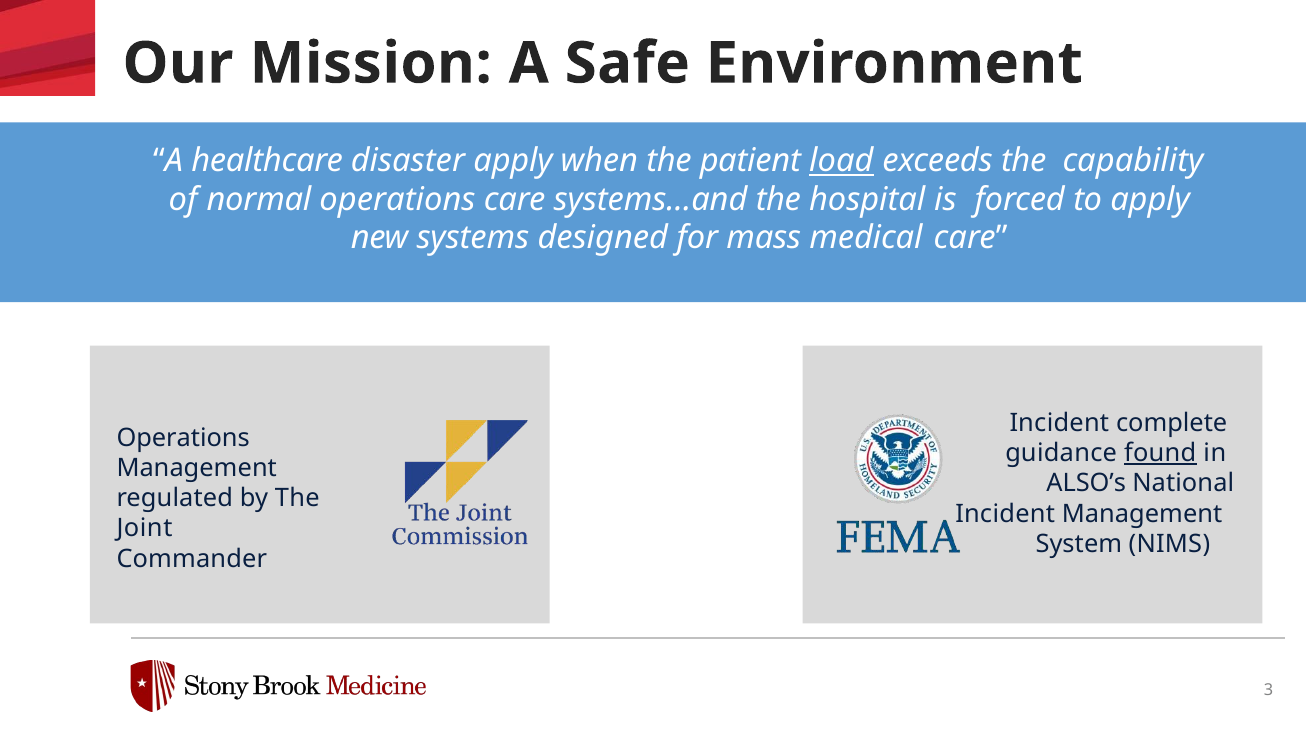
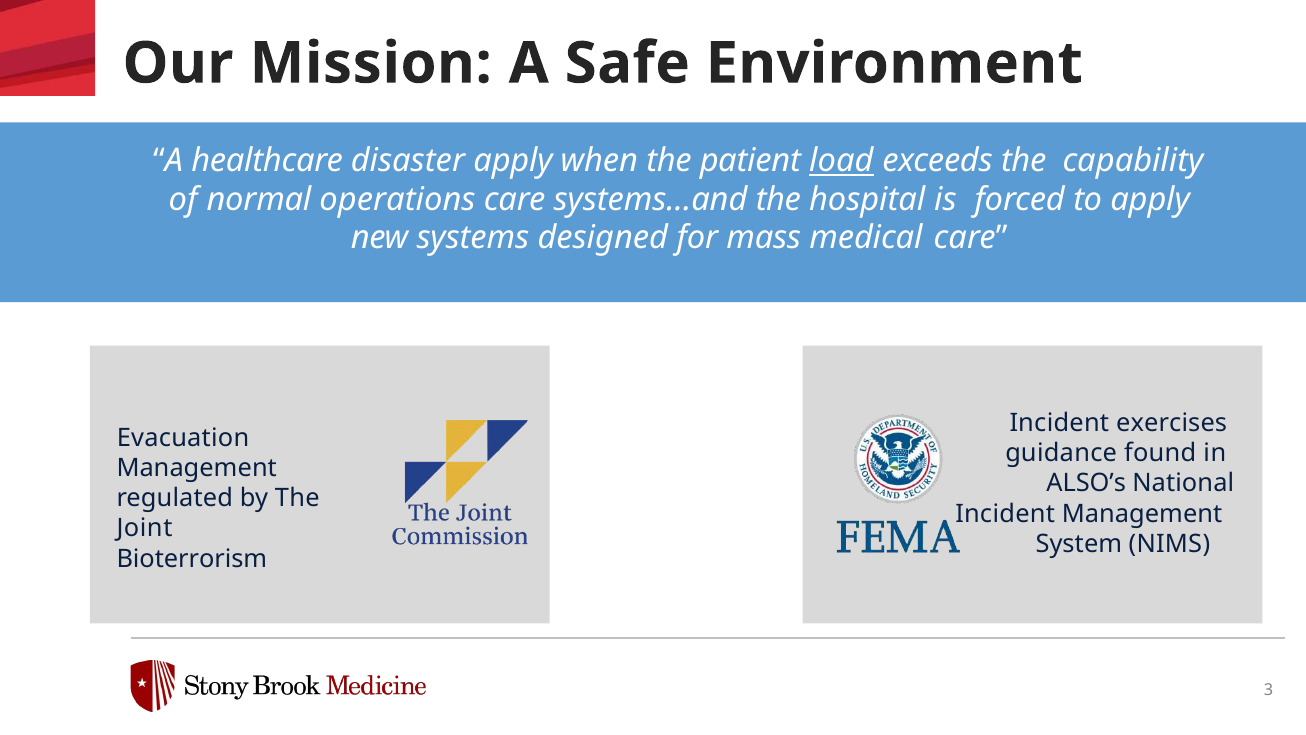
complete: complete -> exercises (1172, 423)
Operations: Operations -> Evacuation (183, 438)
found underline: present -> none (1160, 453)
Commander: Commander -> Bioterrorism (192, 558)
